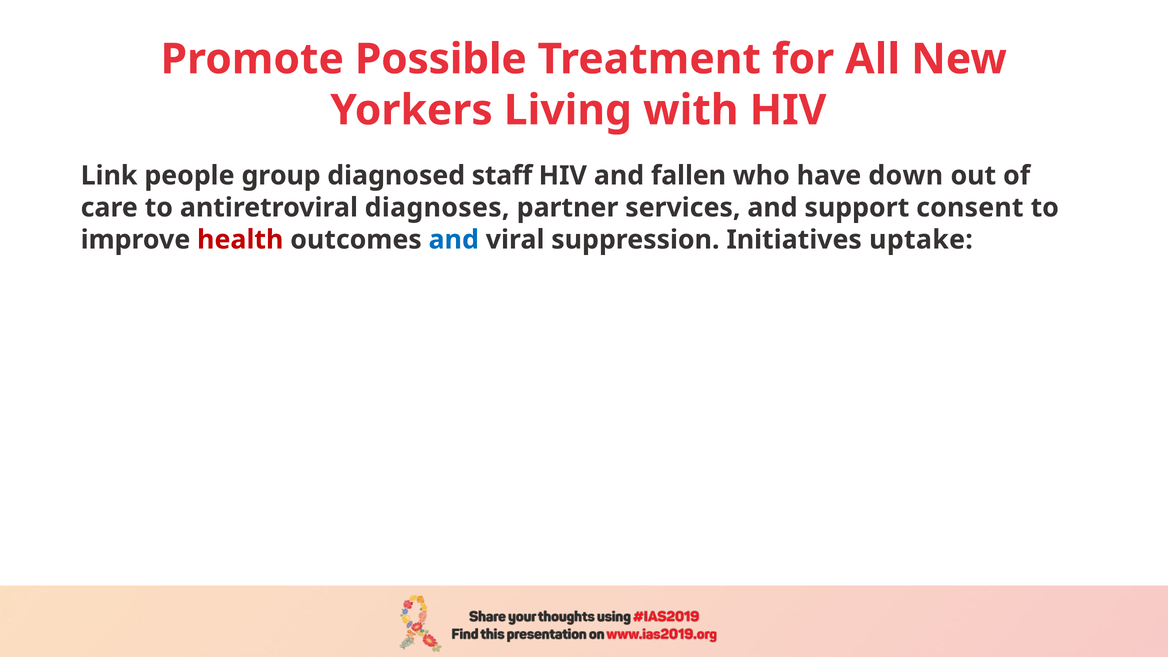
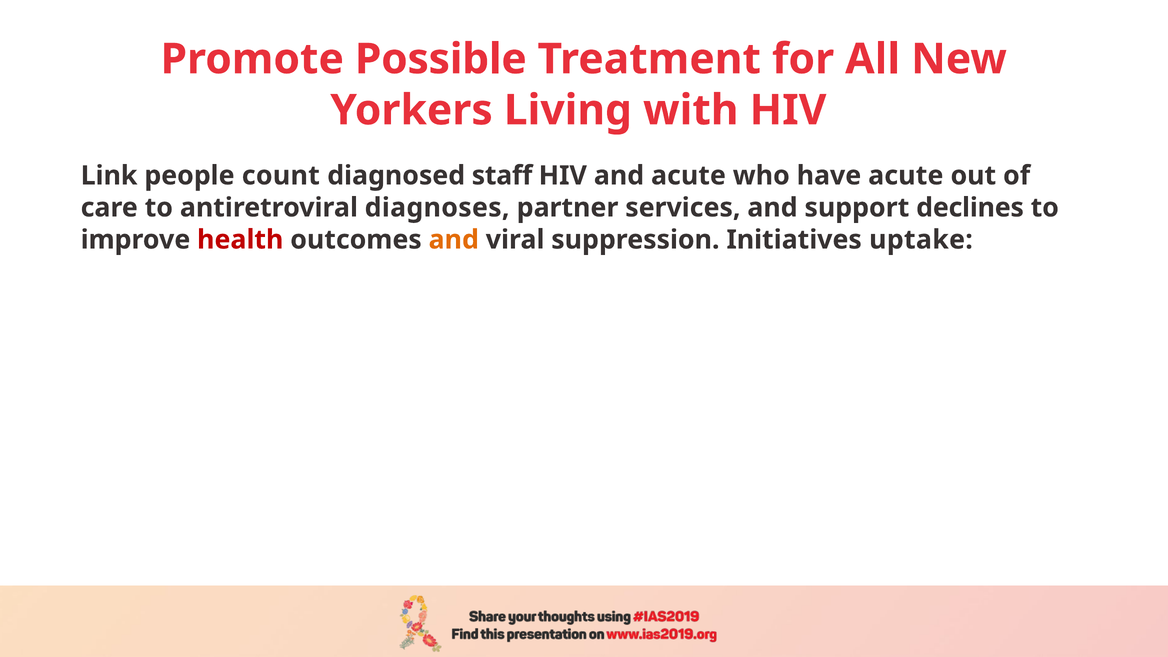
group: group -> count (281, 176)
and fallen: fallen -> acute (688, 176)
have down: down -> acute (906, 176)
consent: consent -> declines (970, 208)
and colour: blue -> orange (454, 240)
